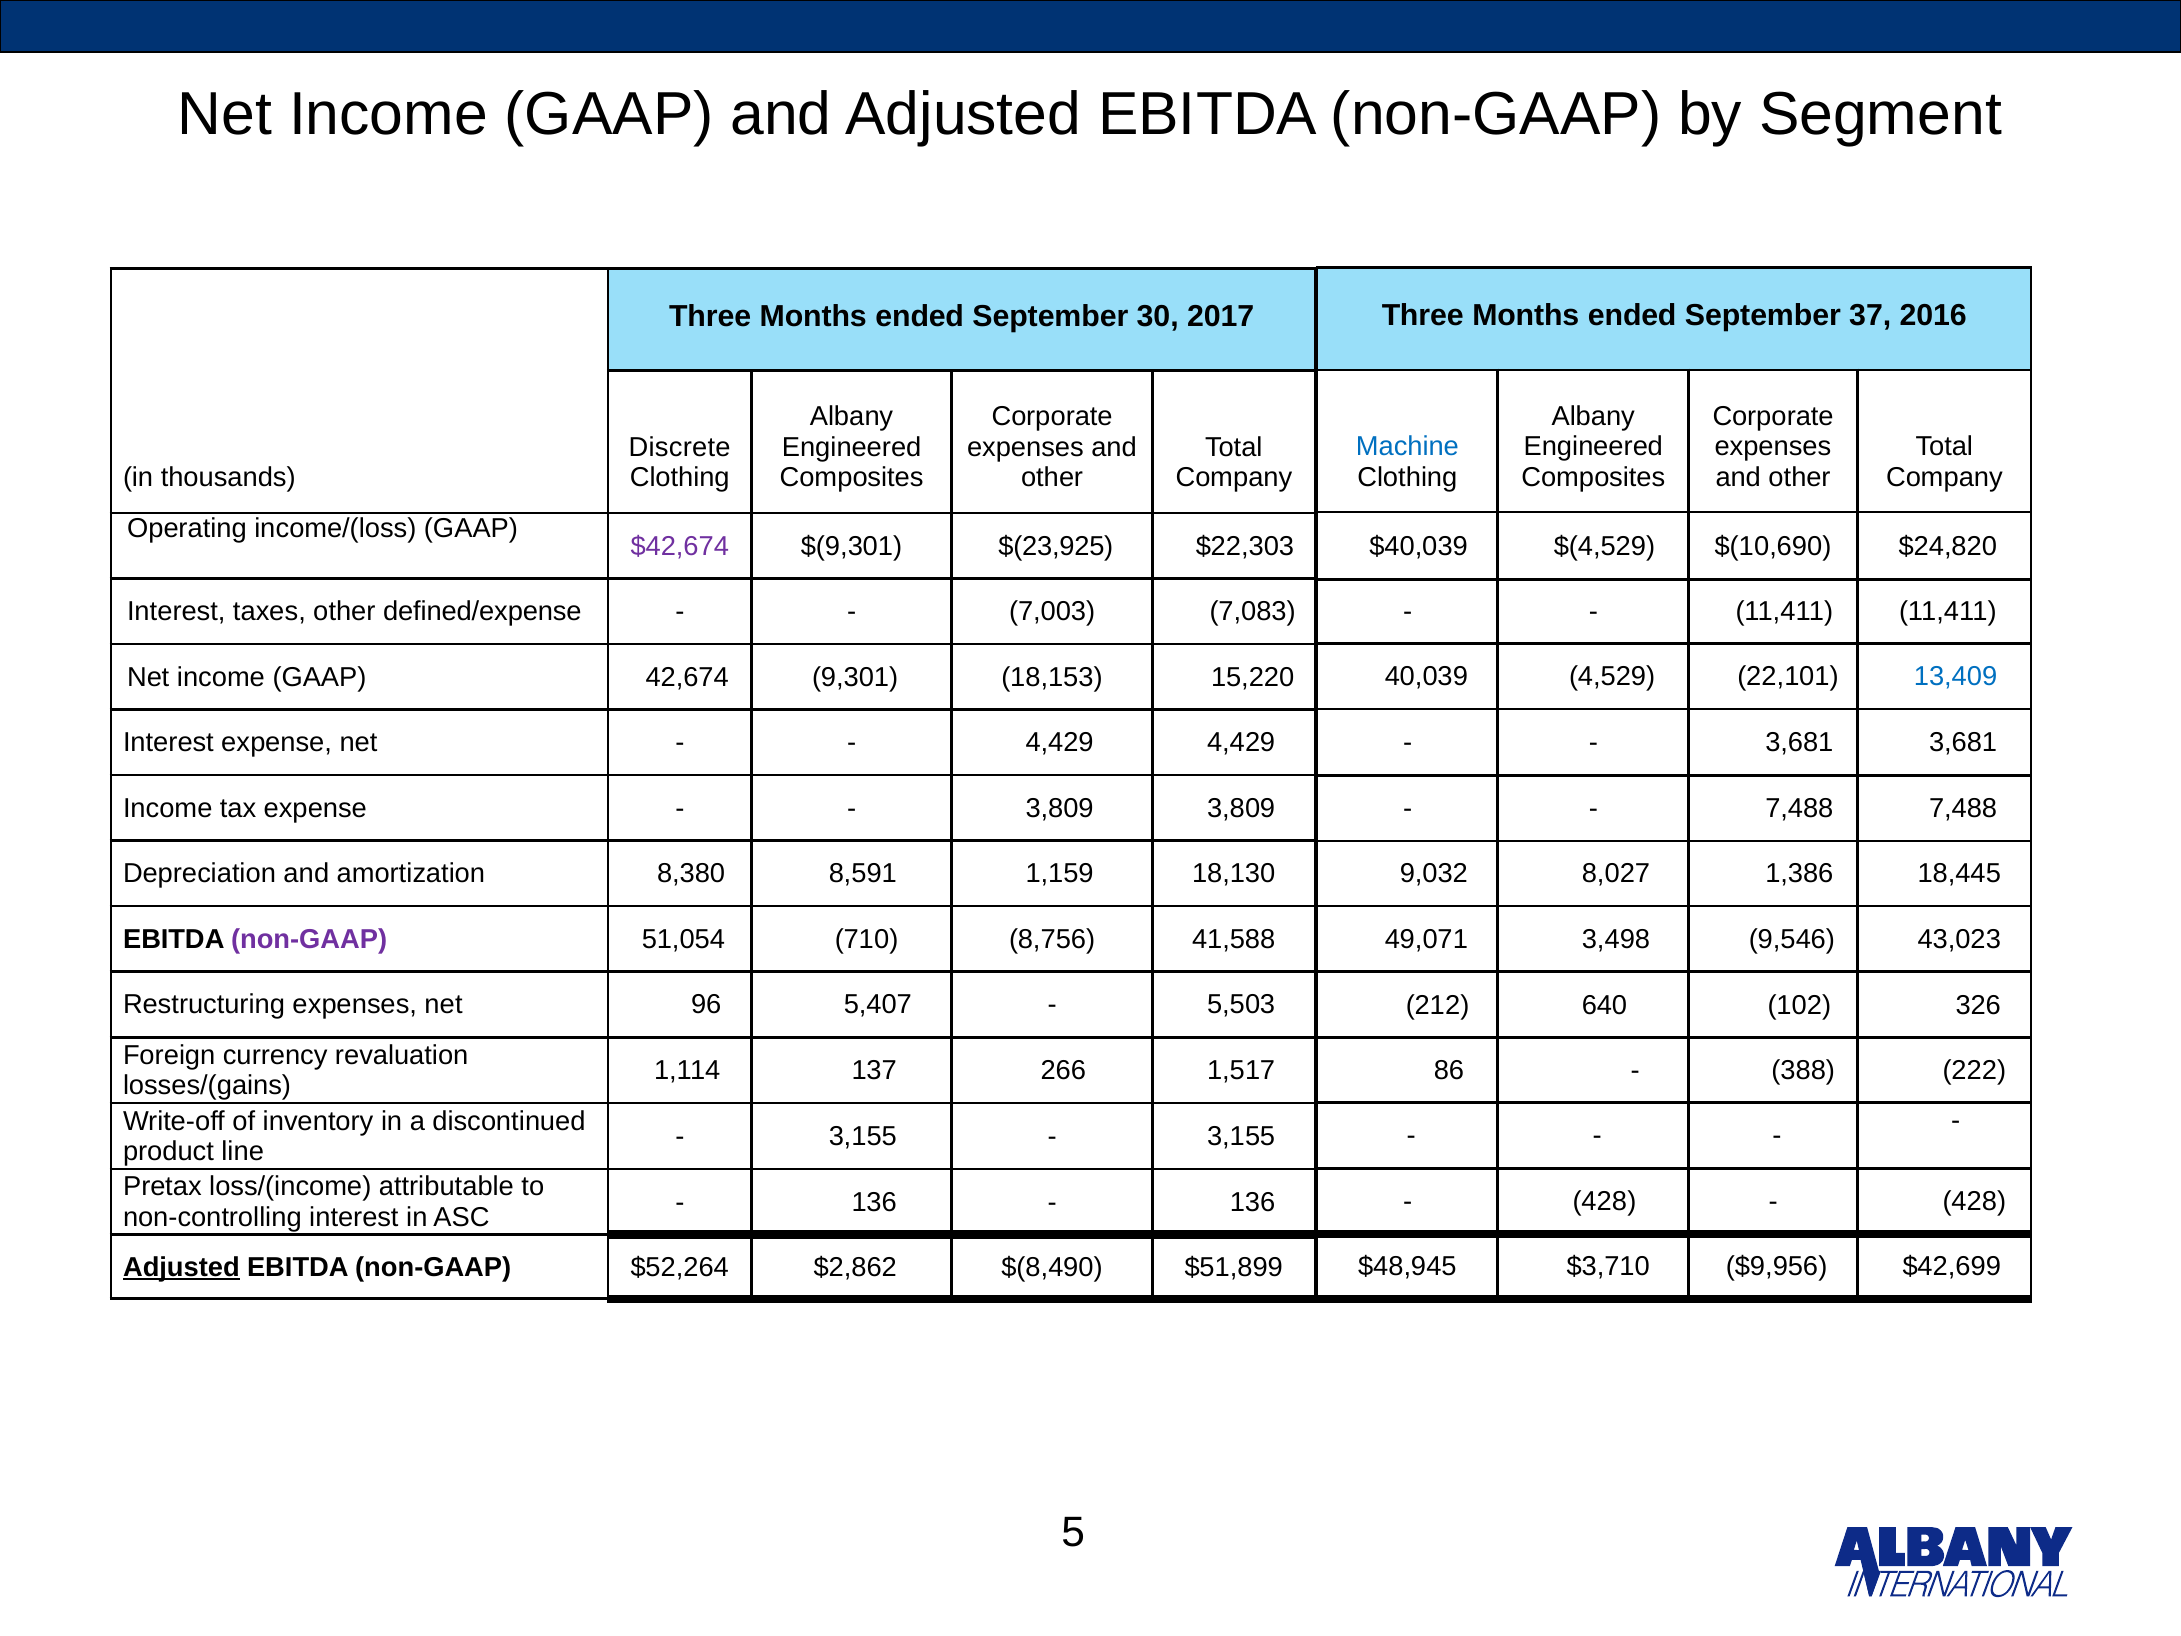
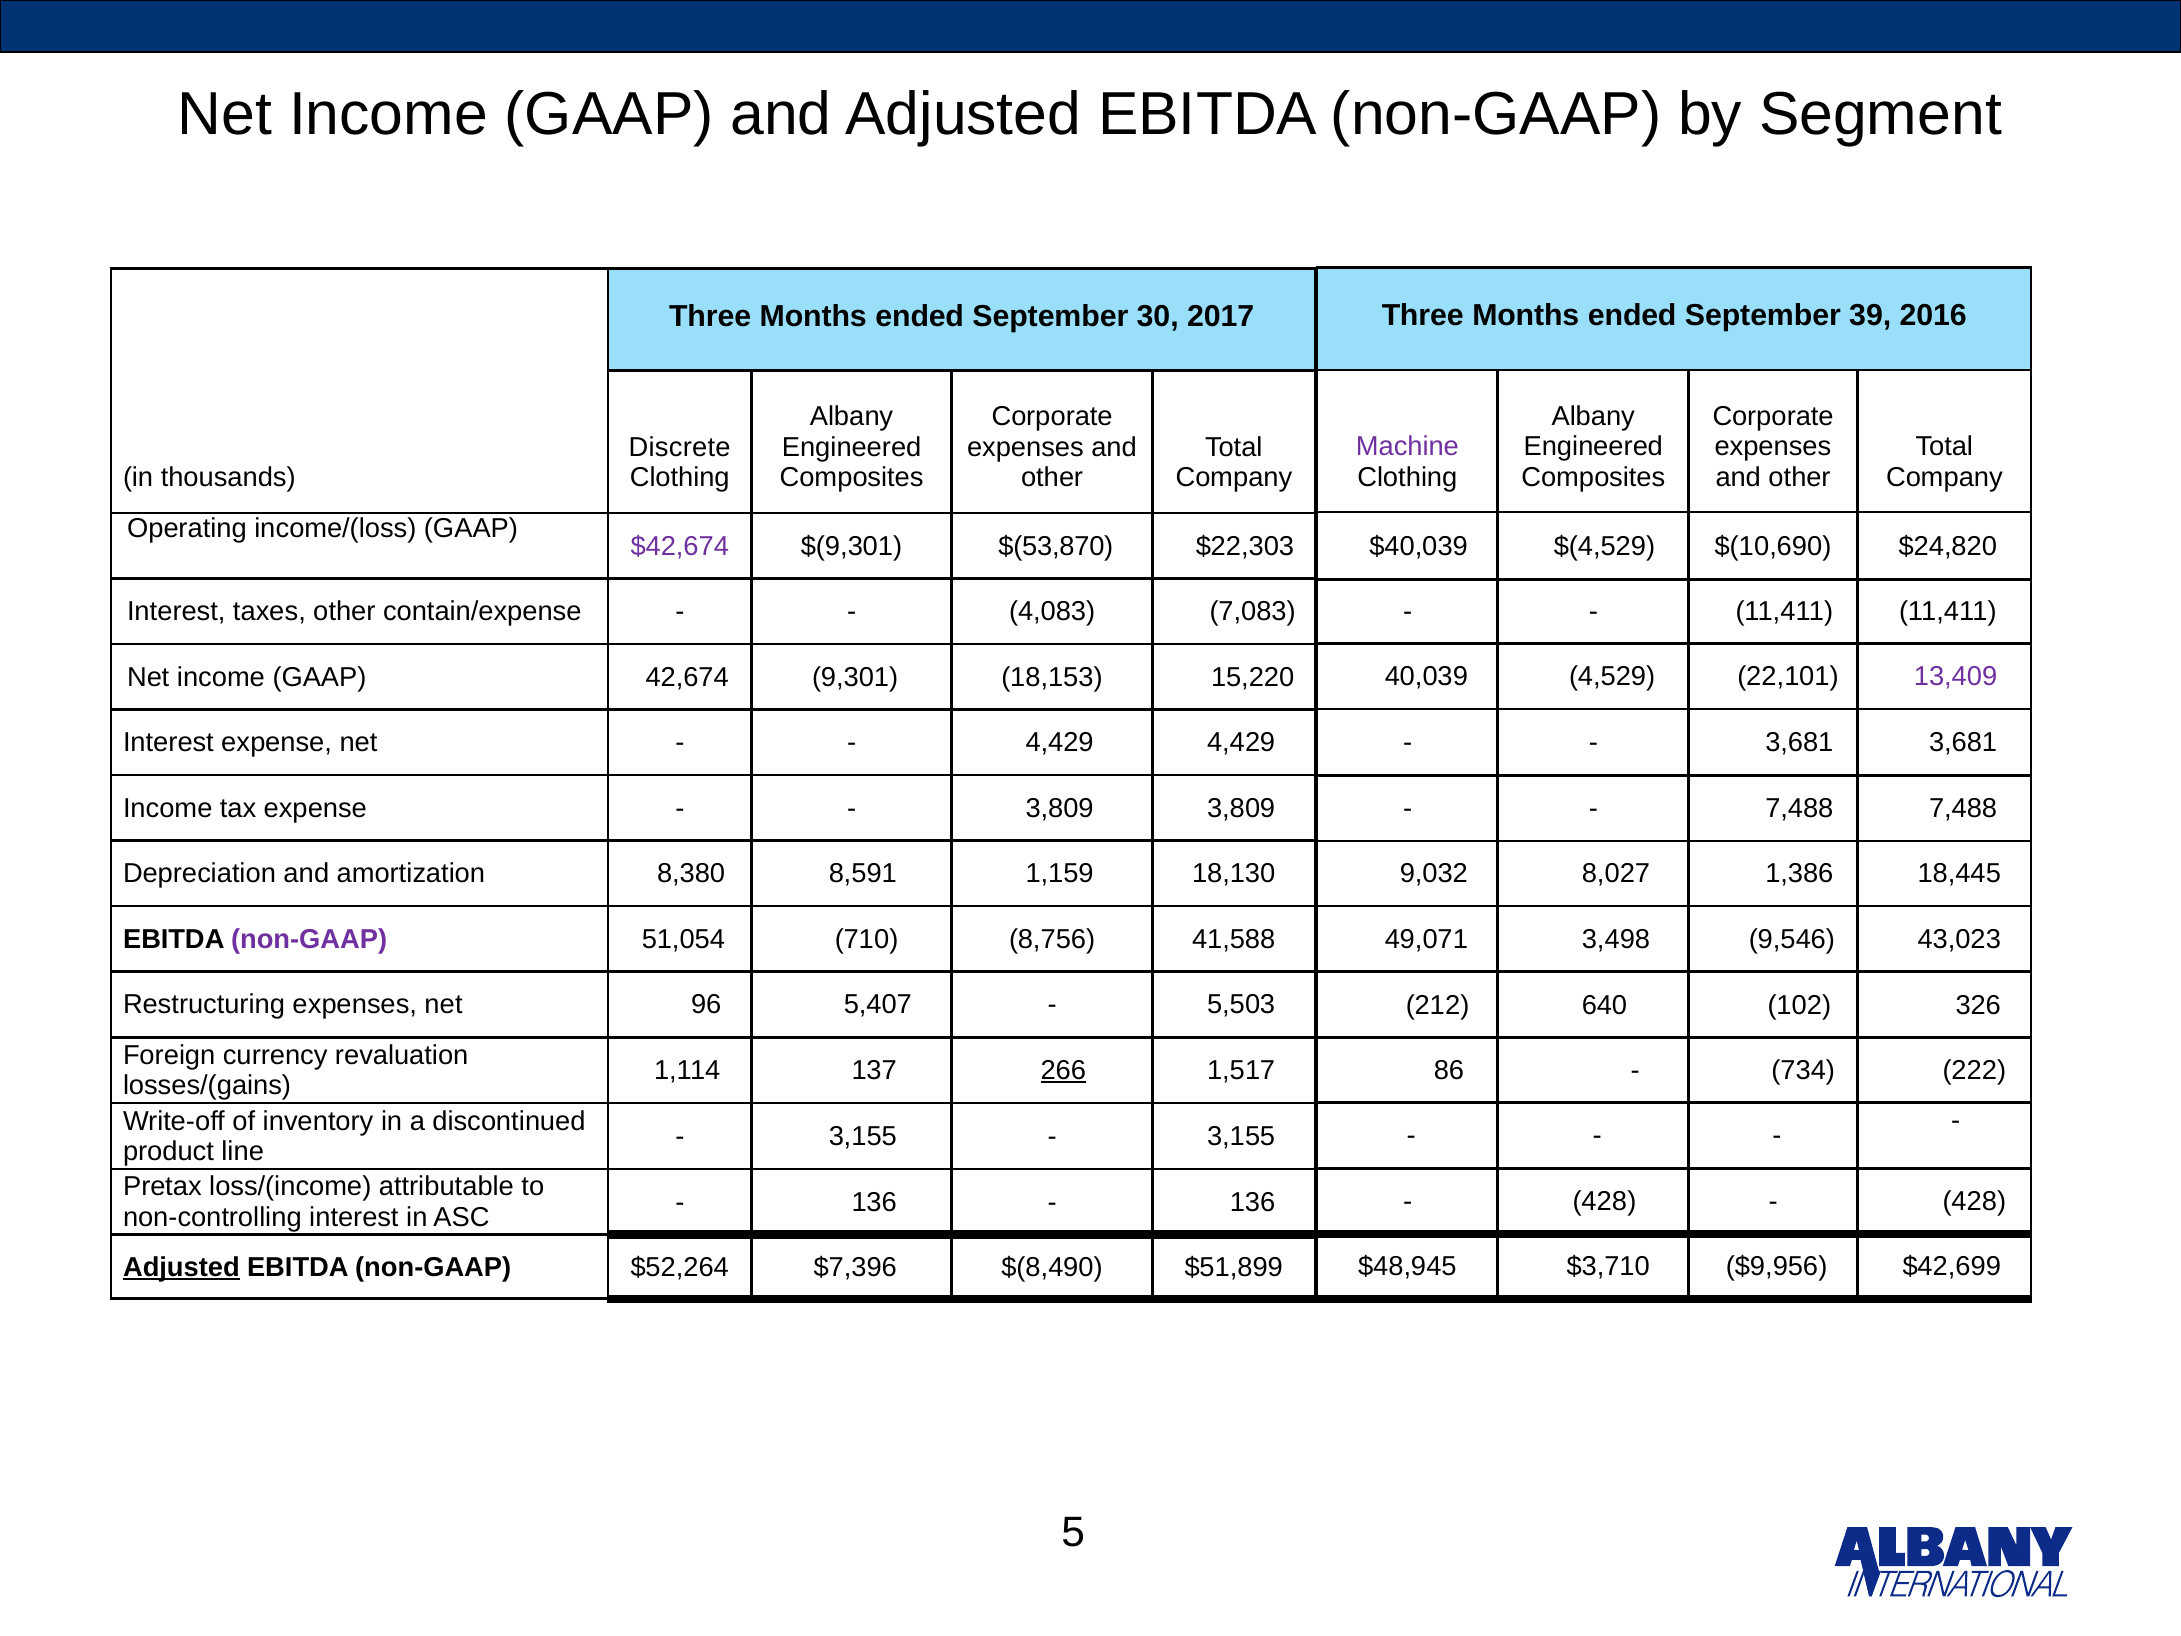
37: 37 -> 39 (1870, 316)
Machine colour: blue -> purple (1407, 447)
$(23,925: $(23,925 -> $(53,870 (1056, 546)
defined/expense: defined/expense -> contain/expense (482, 612)
7,003: 7,003 -> 4,083 (1052, 612)
13,409 colour: blue -> purple (1956, 677)
266 underline: none -> present (1063, 1070)
388: 388 -> 734 (1803, 1070)
$2,862: $2,862 -> $7,396 (855, 1267)
